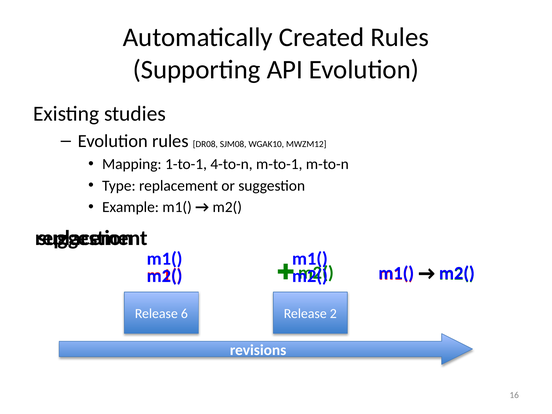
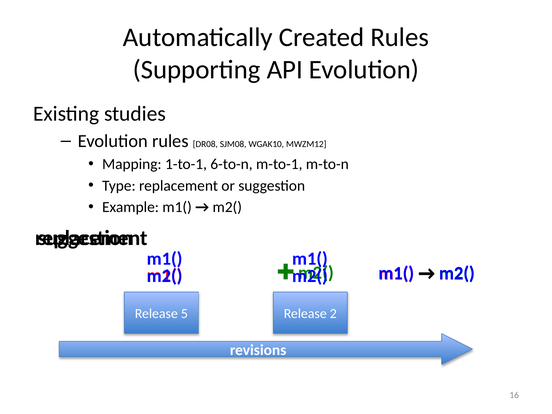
4-to-n: 4-to-n -> 6-to-n (231, 164)
6: 6 -> 5 (184, 314)
